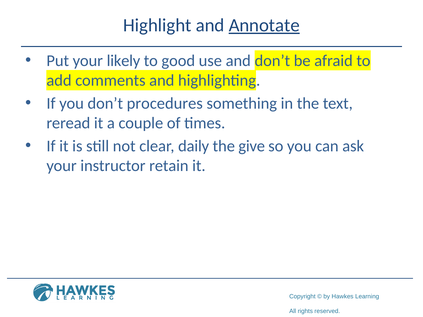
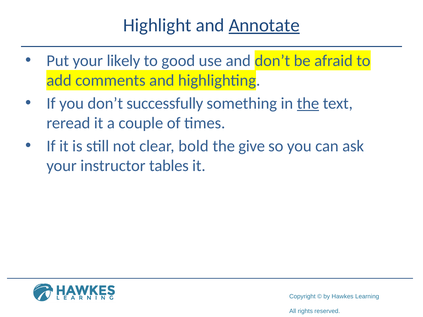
procedures: procedures -> successfully (165, 103)
the underline: none -> present (308, 103)
daily: daily -> bold (193, 146)
retain: retain -> tables (169, 166)
